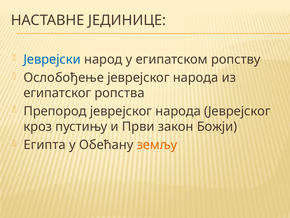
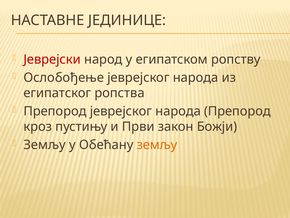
Јеврејски colour: blue -> red (52, 59)
народа Јеврејског: Јеврејског -> Препород (237, 111)
Египта: Египта -> Земљу (45, 144)
